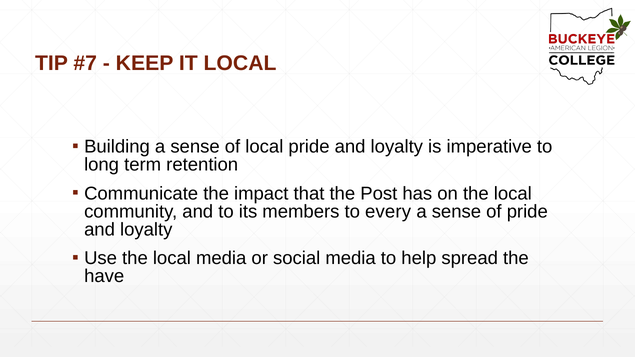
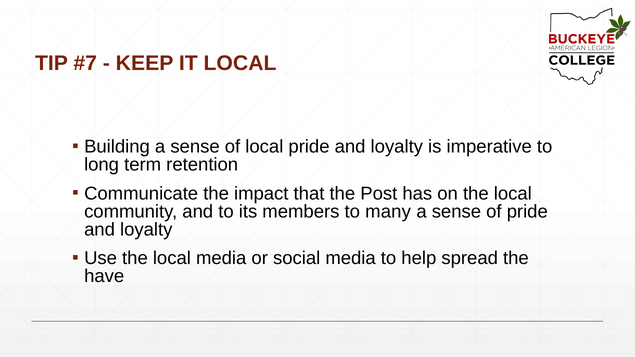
every: every -> many (388, 212)
